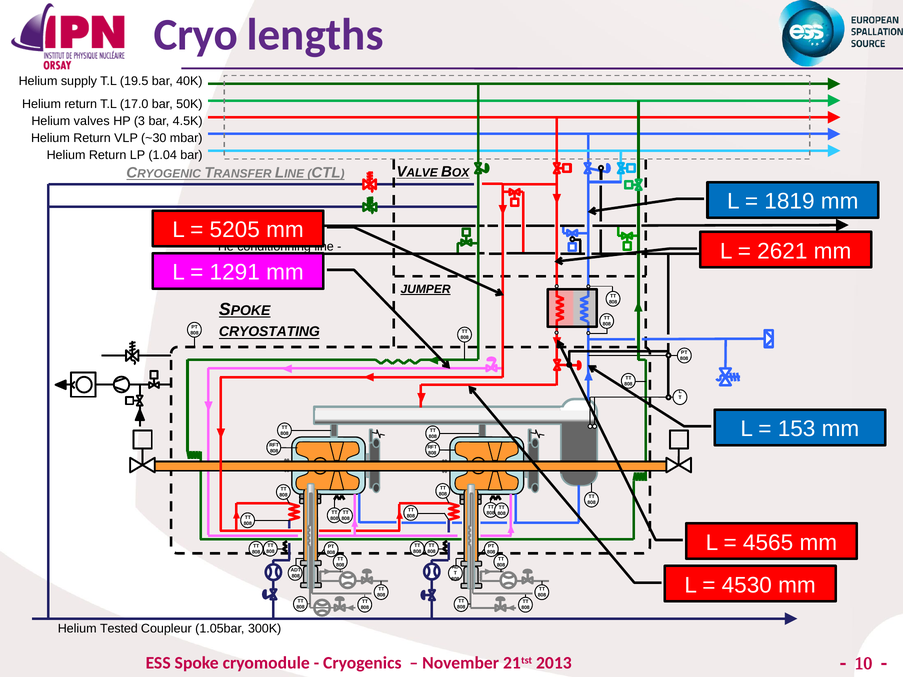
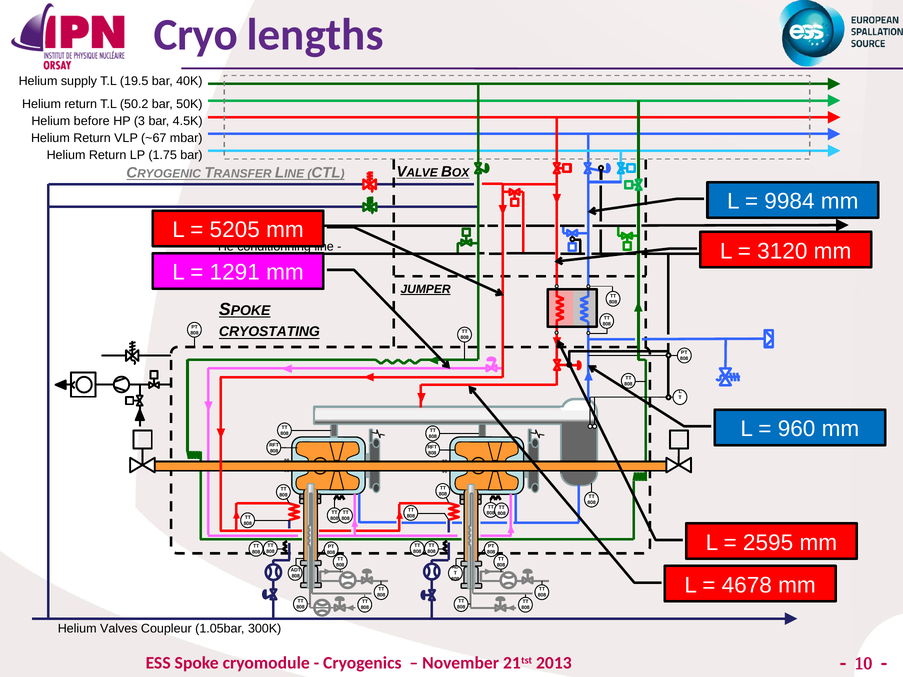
17.0: 17.0 -> 50.2 (134, 104)
valves: valves -> before (92, 121)
~30: ~30 -> ~67 (154, 138)
1.04: 1.04 -> 1.75 (163, 155)
1819: 1819 -> 9984 (789, 202)
2621: 2621 -> 3120 (782, 251)
153: 153 -> 960 (797, 429)
4565: 4565 -> 2595 (768, 543)
4530: 4530 -> 4678 (747, 586)
Tested: Tested -> Valves (119, 629)
